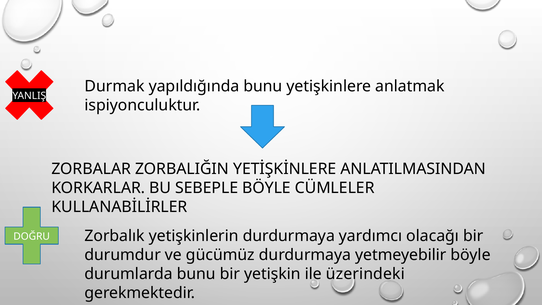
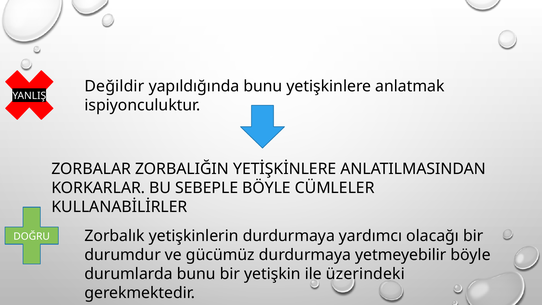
Durmak: Durmak -> Değildir (114, 86)
